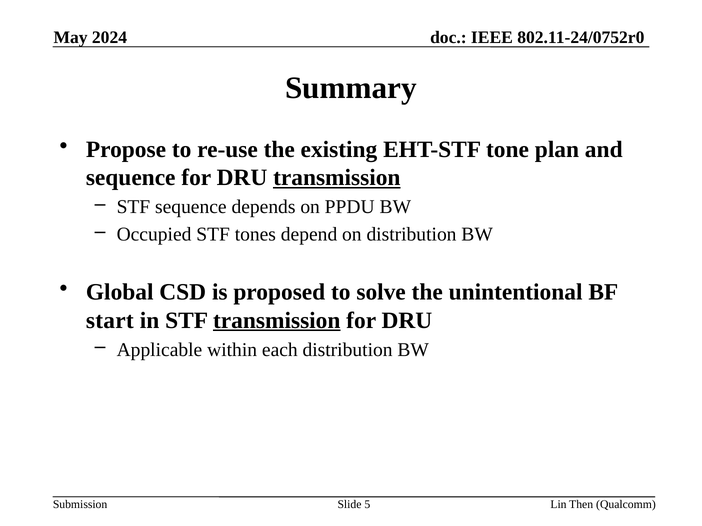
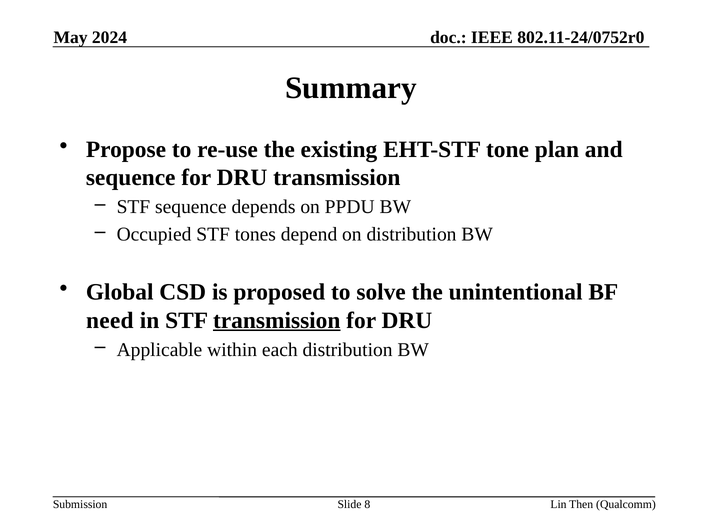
transmission underline: present -> none (337, 178)
start: start -> need (110, 321)
5: 5 -> 8 (367, 505)
